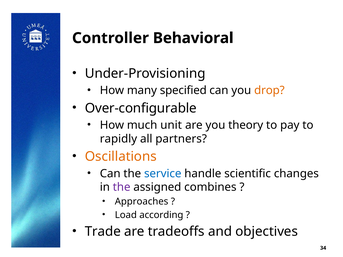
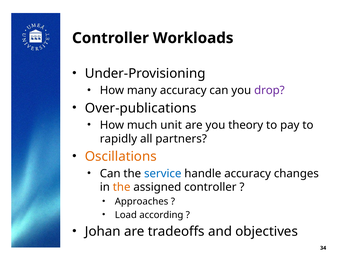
Behavioral: Behavioral -> Workloads (193, 38)
many specified: specified -> accuracy (183, 91)
drop colour: orange -> purple (269, 91)
Over-configurable: Over-configurable -> Over-publications (141, 108)
handle scientific: scientific -> accuracy (248, 174)
the colour: purple -> orange (122, 187)
assigned combines: combines -> controller (210, 187)
Trade: Trade -> Johan (103, 232)
